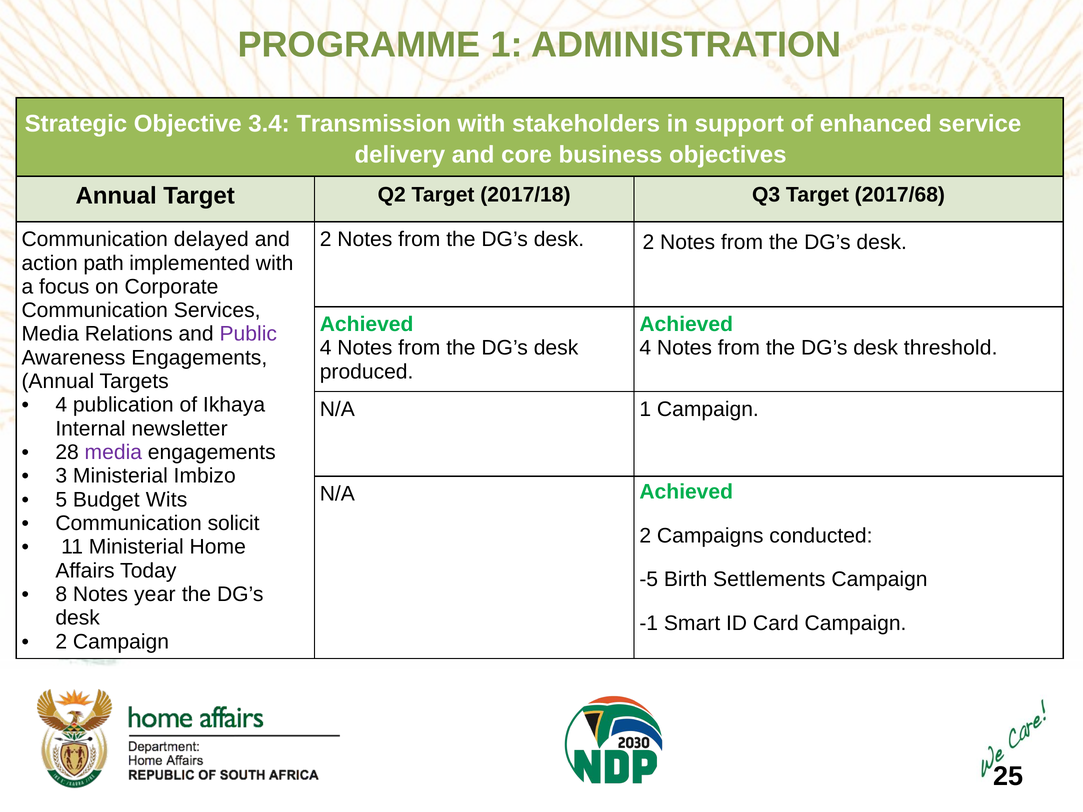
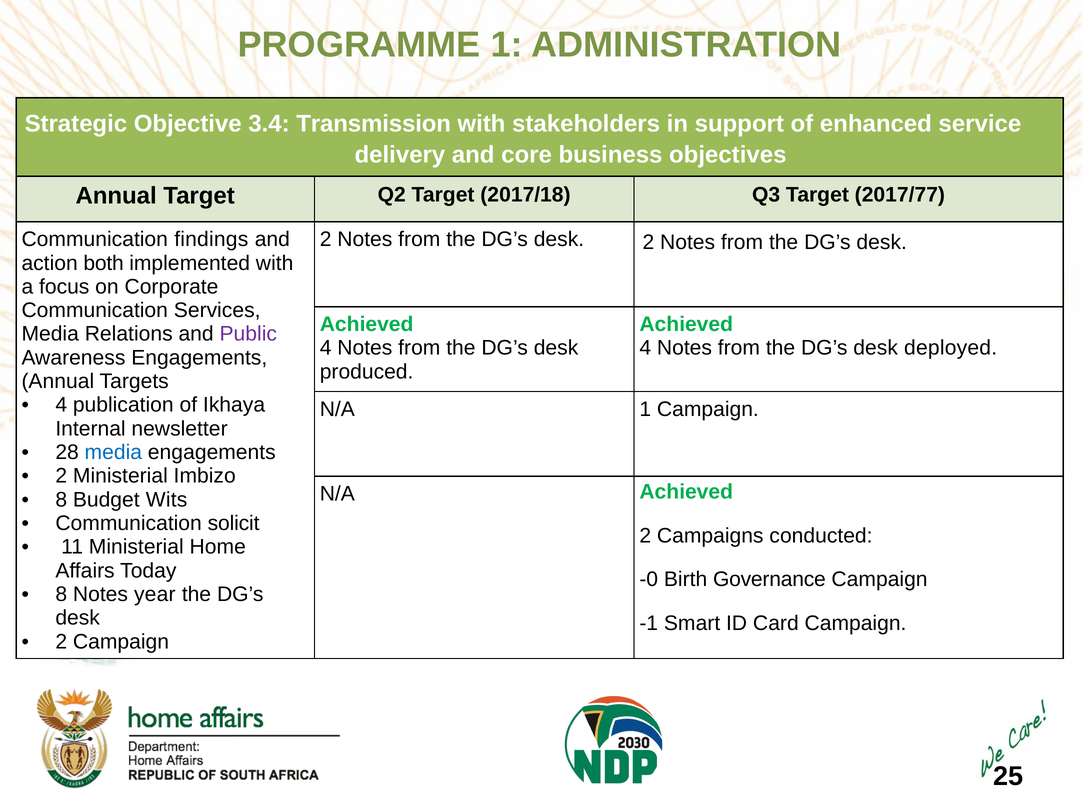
2017/68: 2017/68 -> 2017/77 (900, 195)
delayed: delayed -> findings (211, 239)
path: path -> both (104, 263)
threshold: threshold -> deployed (951, 348)
media colour: purple -> blue (113, 452)
3: 3 -> 2 (61, 476)
5: 5 -> 8 (61, 500)
-5: -5 -> -0 (649, 580)
Settlements: Settlements -> Governance (769, 580)
